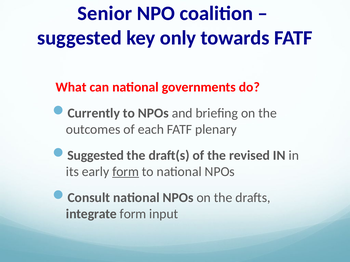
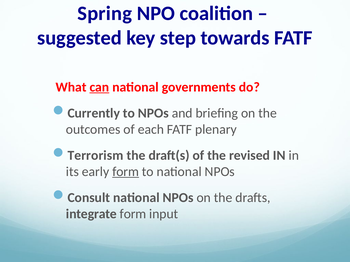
Senior: Senior -> Spring (105, 13)
only: only -> step (178, 38)
can underline: none -> present (99, 87)
Suggested: Suggested -> Terrorism (96, 156)
